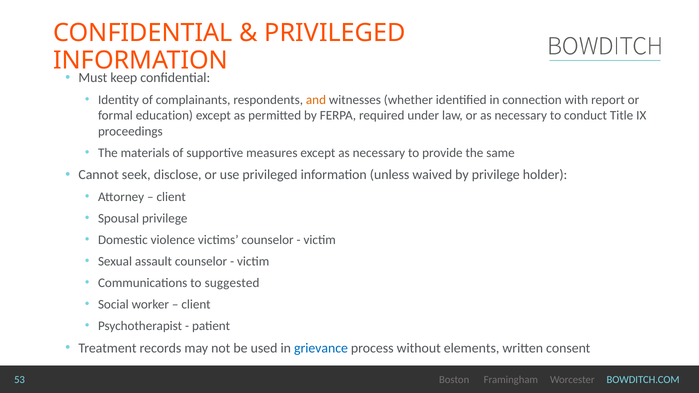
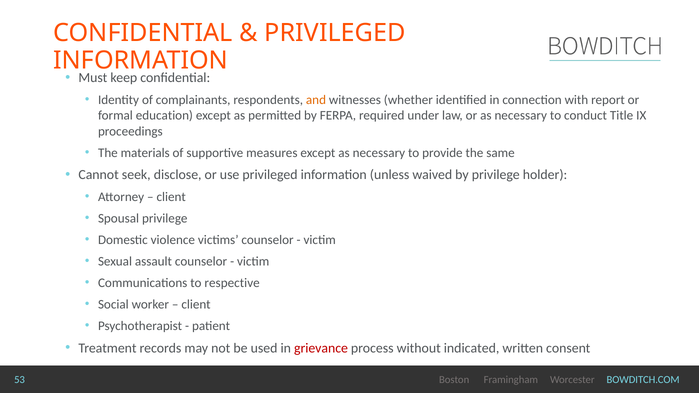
suggested: suggested -> respective (232, 283)
grievance colour: blue -> red (321, 348)
elements: elements -> indicated (472, 348)
